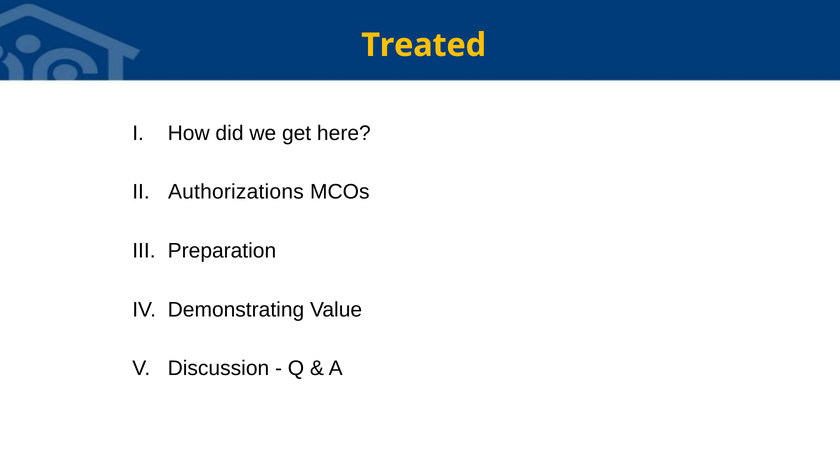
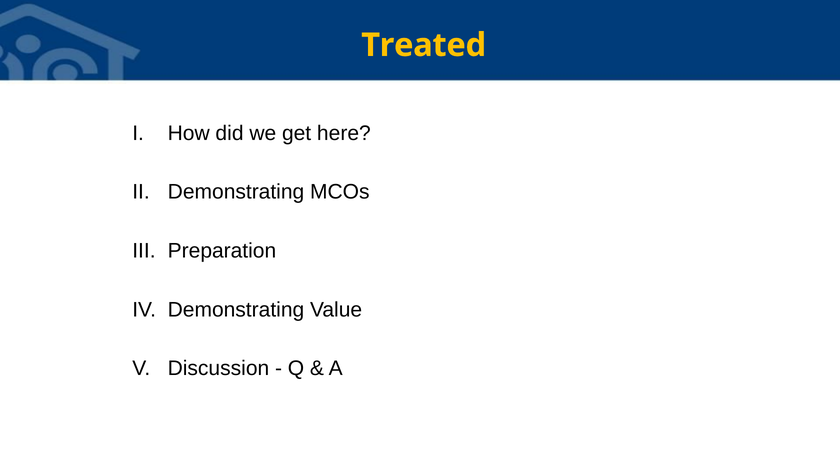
Authorizations: Authorizations -> Demonstrating (236, 192)
